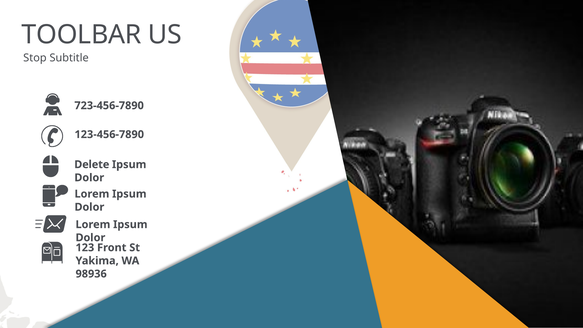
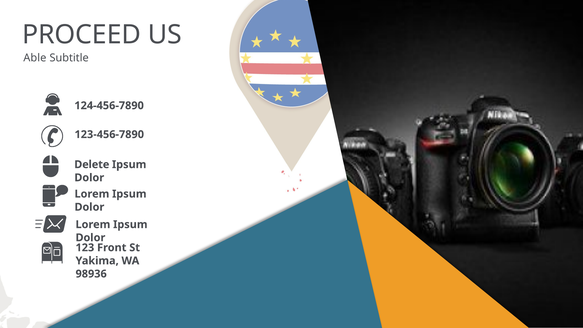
TOOLBAR: TOOLBAR -> PROCEED (81, 35)
Stop: Stop -> Able (35, 58)
723-456-7890: 723-456-7890 -> 124-456-7890 (109, 106)
